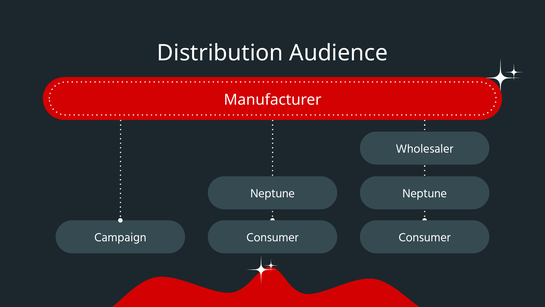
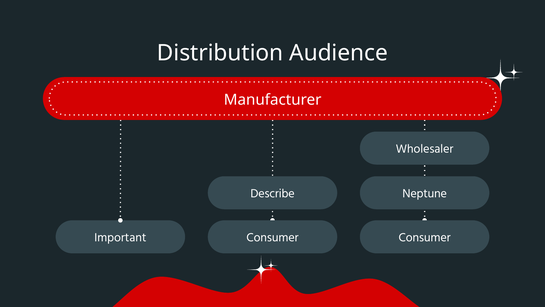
Neptune: Neptune -> Describe (273, 193)
Campaign: Campaign -> Important (120, 237)
